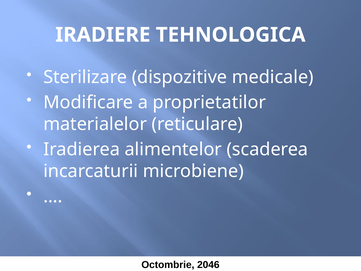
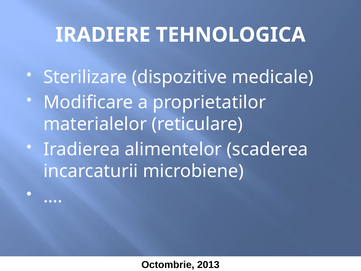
2046: 2046 -> 2013 (208, 265)
